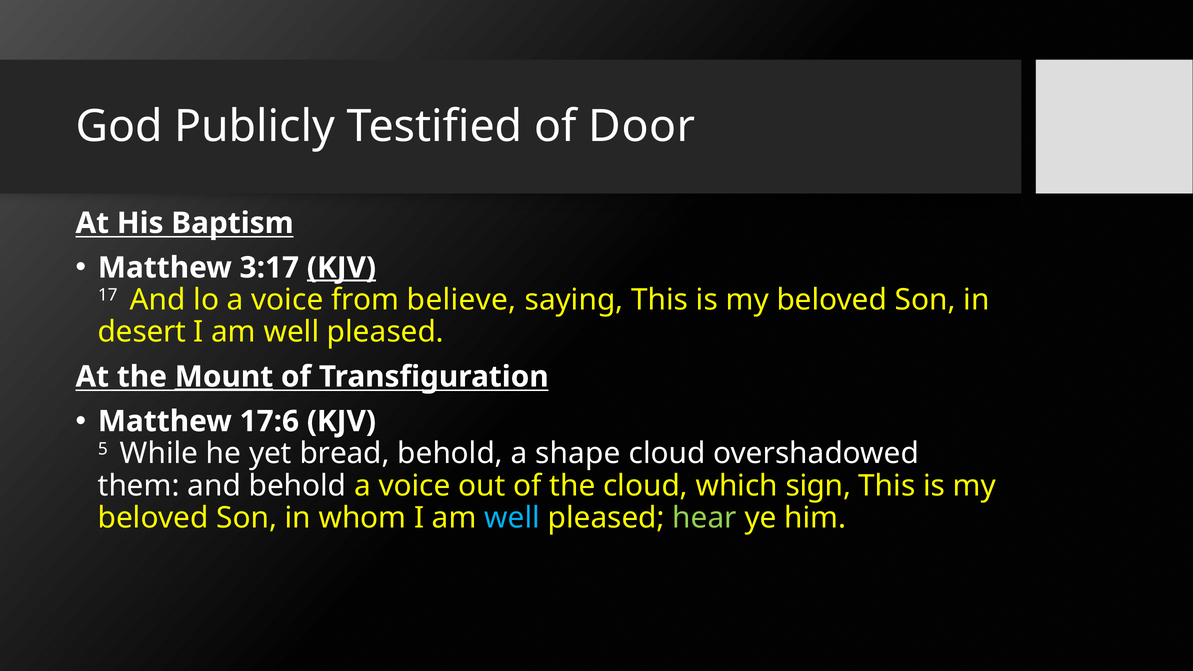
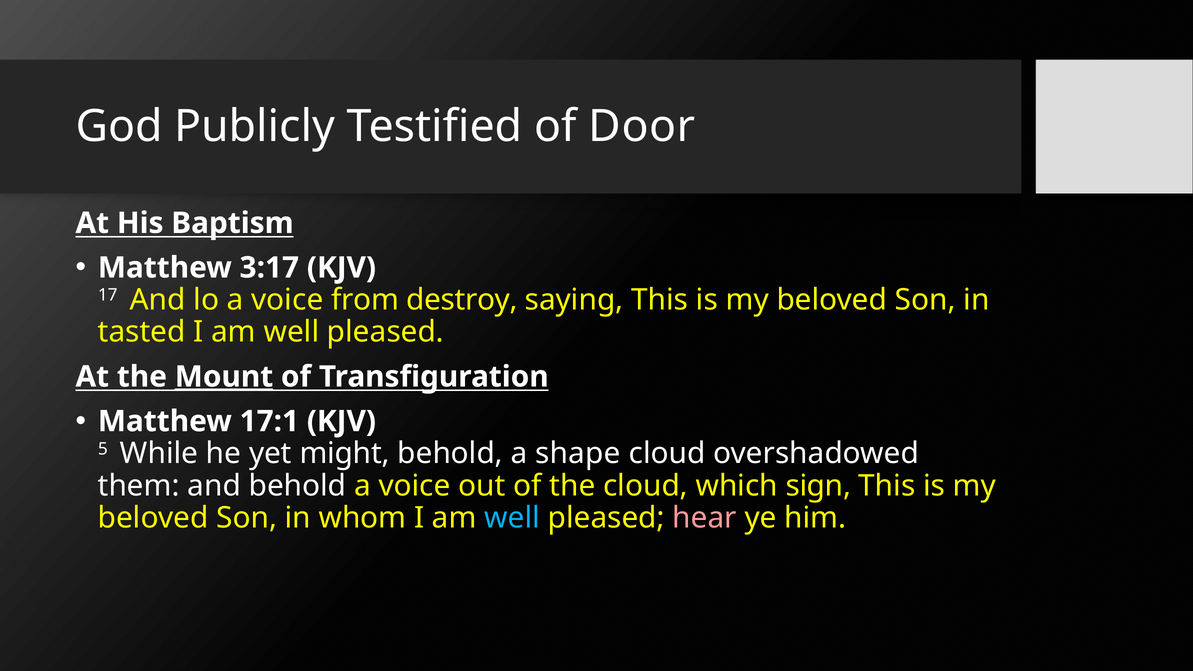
KJV underline: present -> none (341, 268)
believe: believe -> destroy (462, 300)
desert: desert -> tasted (142, 332)
17:6: 17:6 -> 17:1 (269, 421)
bread: bread -> might (345, 454)
hear colour: light green -> pink (705, 518)
